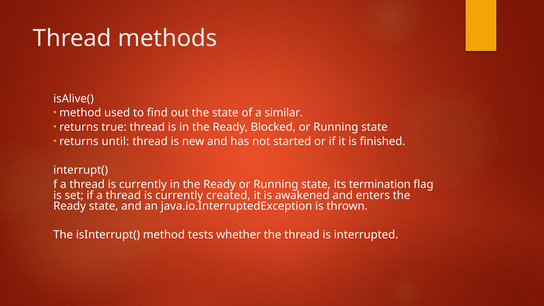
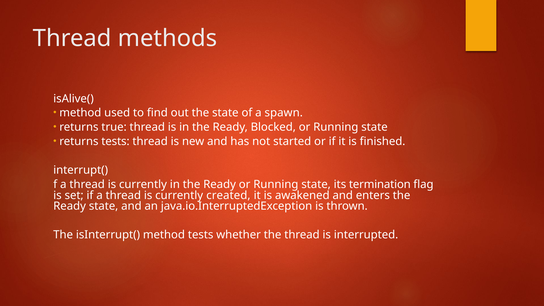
similar: similar -> spawn (284, 113)
returns until: until -> tests (115, 141)
